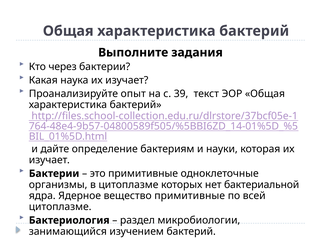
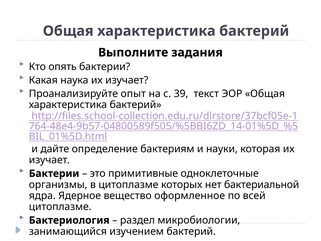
через: через -> опять (63, 67)
вещество примитивные: примитивные -> оформленное (190, 196)
